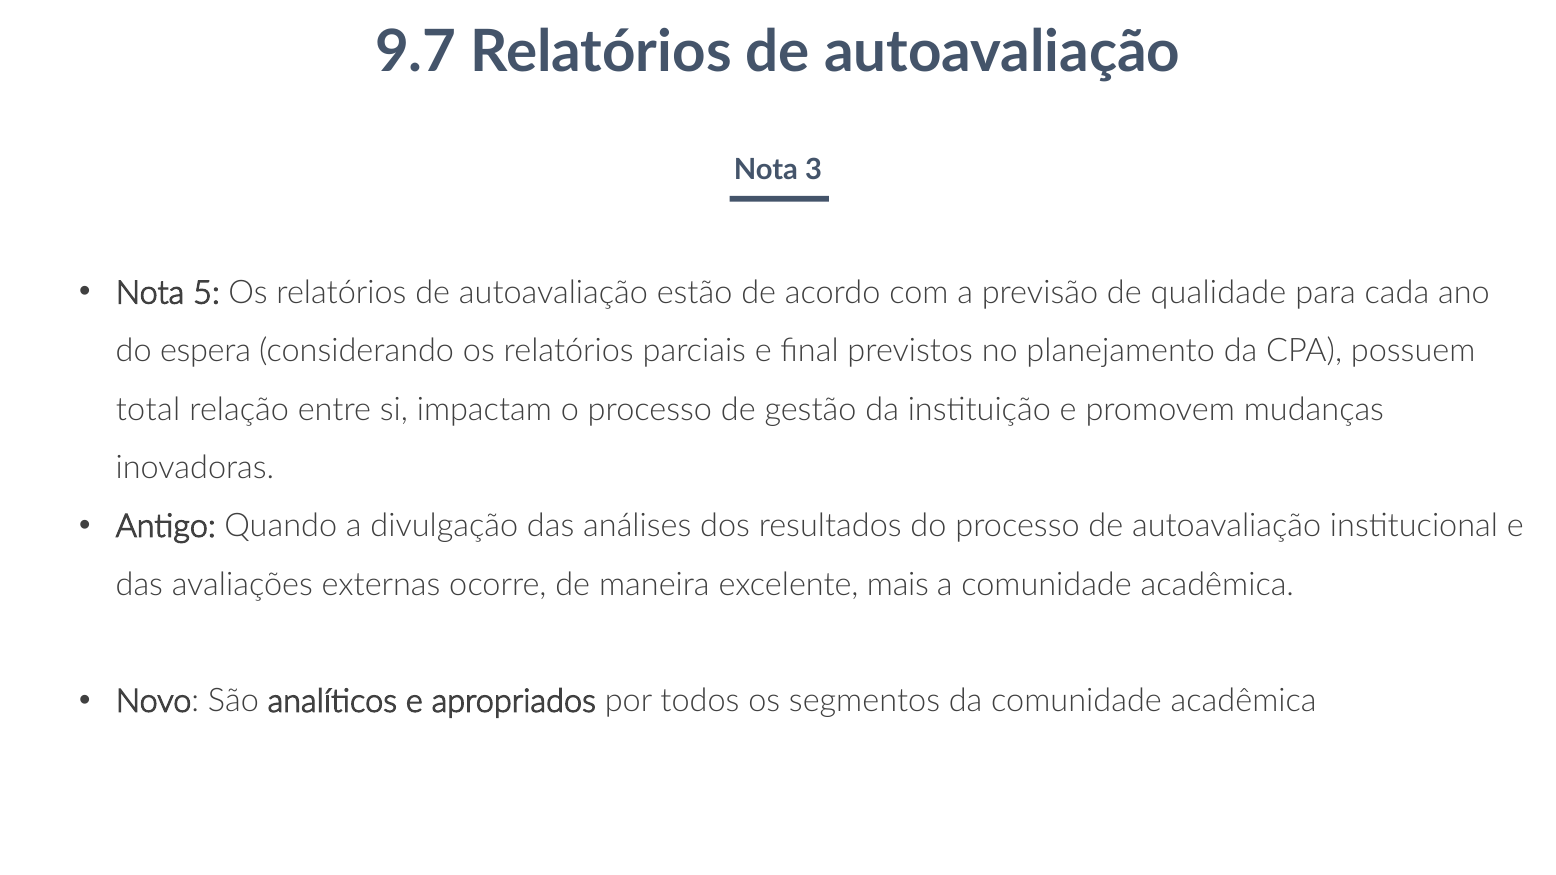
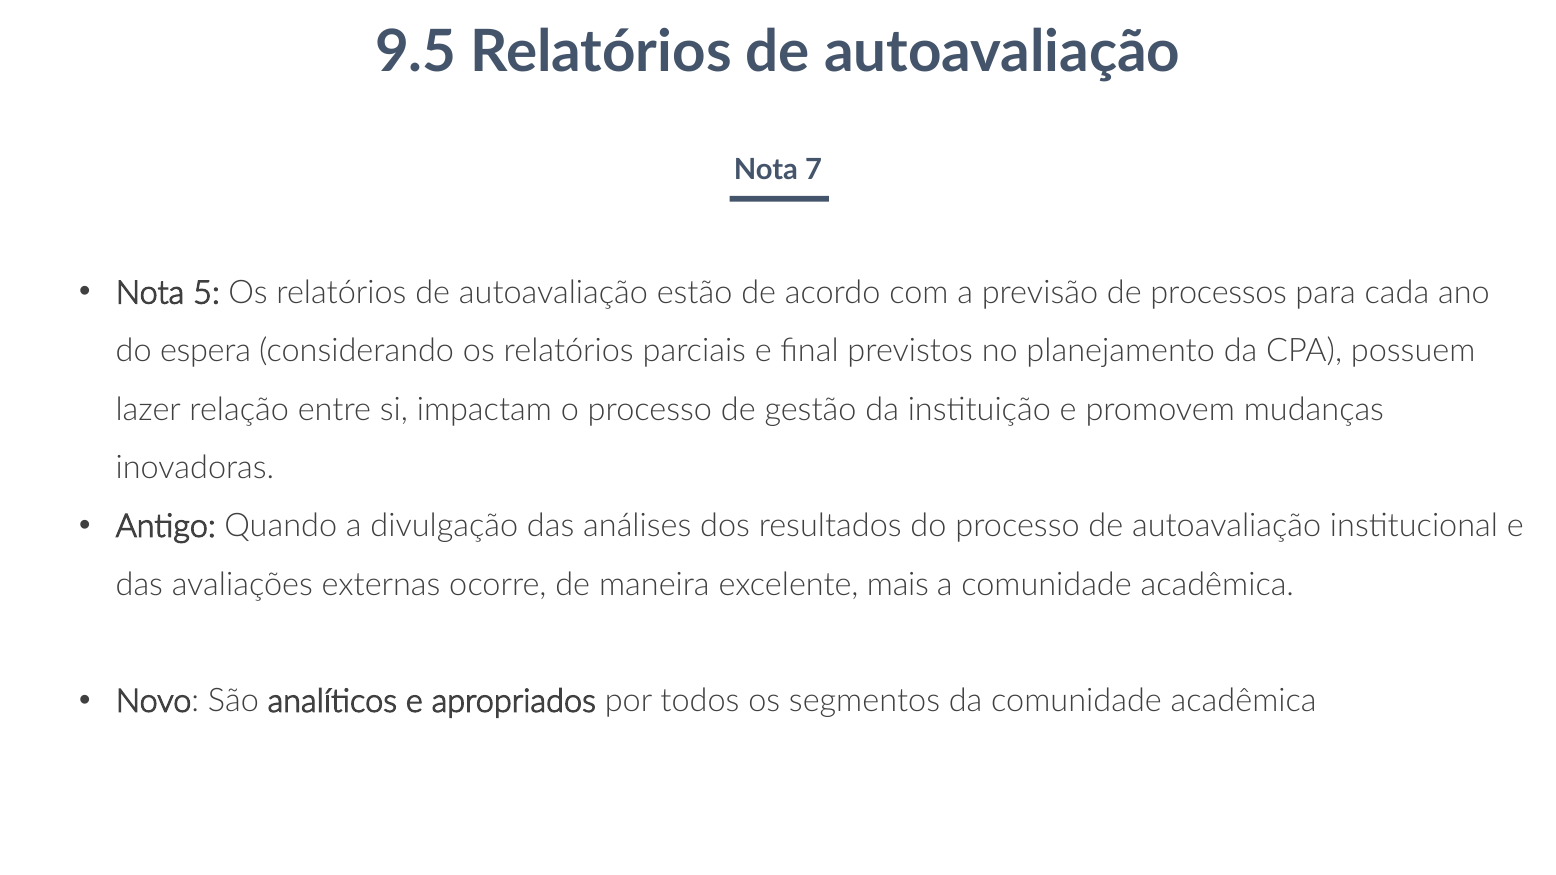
9.7: 9.7 -> 9.5 (416, 52)
3: 3 -> 7 (814, 170)
qualidade: qualidade -> processos (1219, 293)
total: total -> lazer (148, 410)
